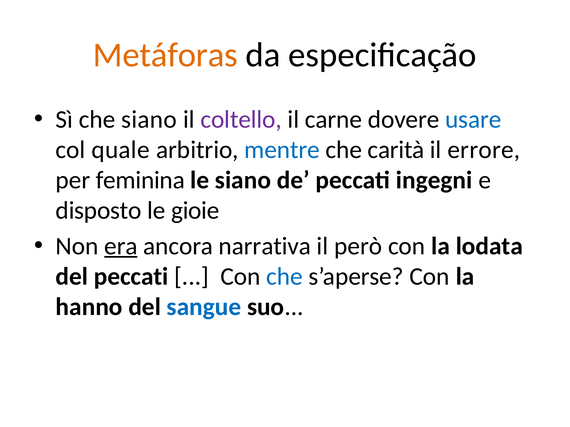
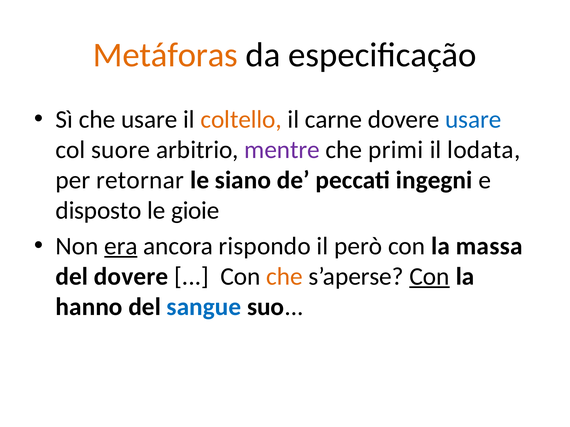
che siano: siano -> usare (149, 120)
coltello colour: purple -> orange (241, 120)
quale: quale -> suore (121, 150)
mentre colour: blue -> purple (282, 150)
carità: carità -> primi (396, 150)
errore: errore -> lodata (484, 150)
feminina: feminina -> retornar (140, 180)
narrativa: narrativa -> rispondo (265, 246)
lodata: lodata -> massa (489, 246)
del peccati: peccati -> dovere (131, 277)
che colour: blue -> orange (285, 277)
Con underline: none -> present (429, 277)
